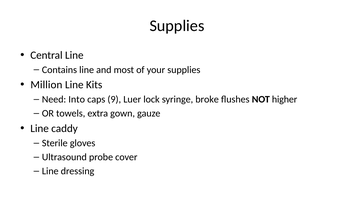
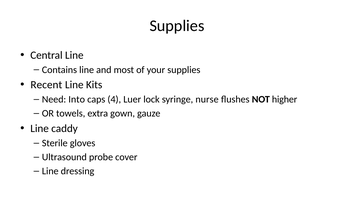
Million: Million -> Recent (46, 85)
9: 9 -> 4 (114, 99)
broke: broke -> nurse (207, 99)
